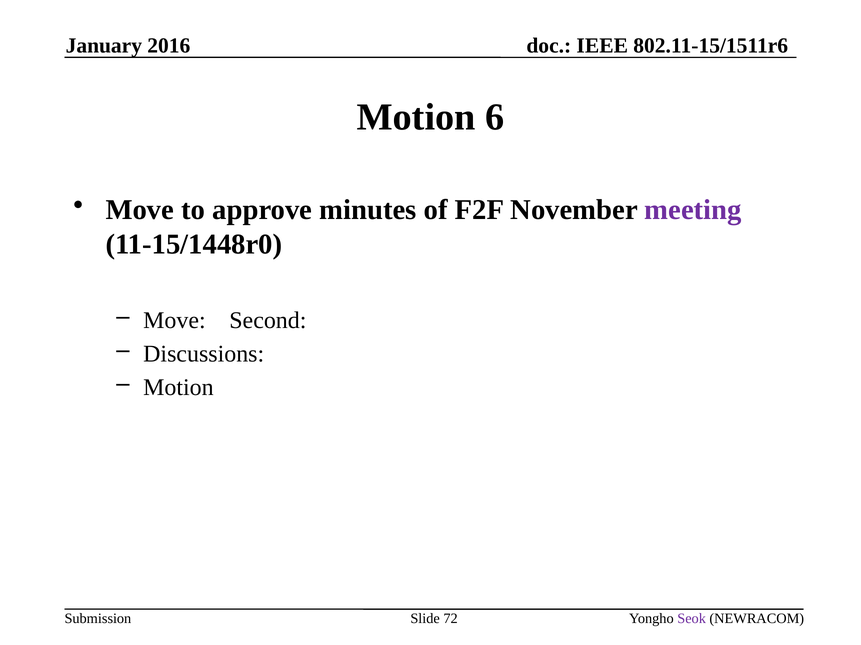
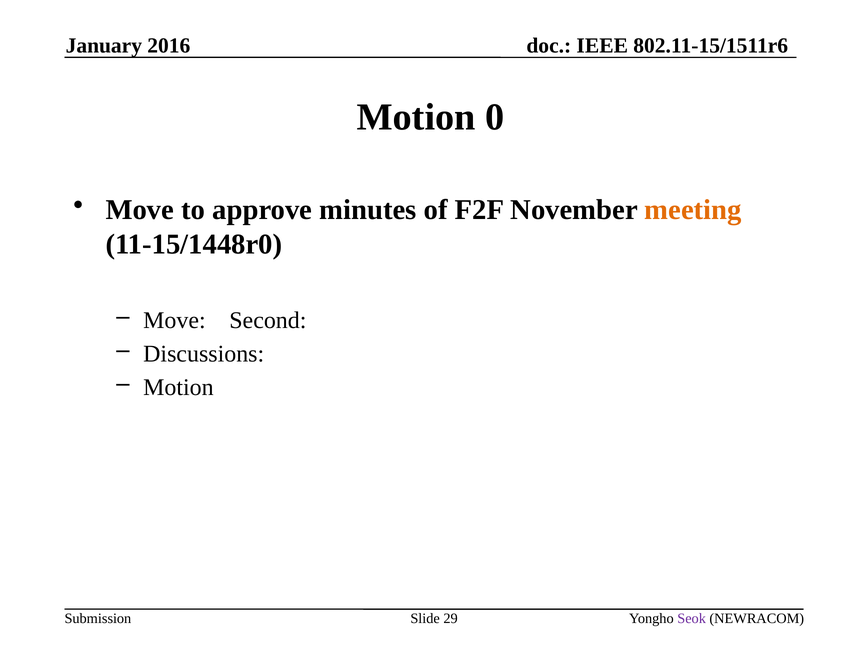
6: 6 -> 0 (495, 117)
meeting colour: purple -> orange (693, 210)
72: 72 -> 29 (451, 619)
